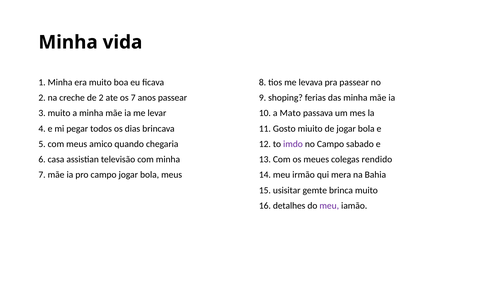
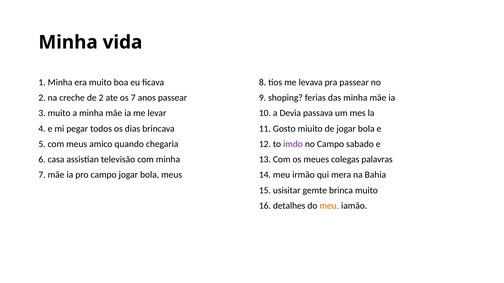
Mato: Mato -> Devia (290, 113)
rendido: rendido -> palavras (377, 160)
meu colour: purple -> orange (329, 206)
